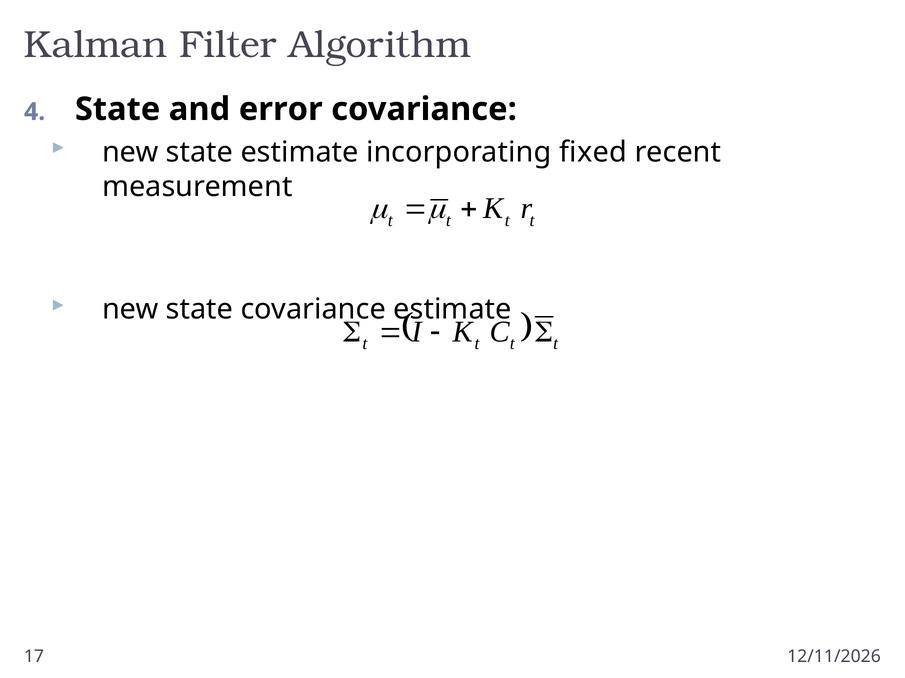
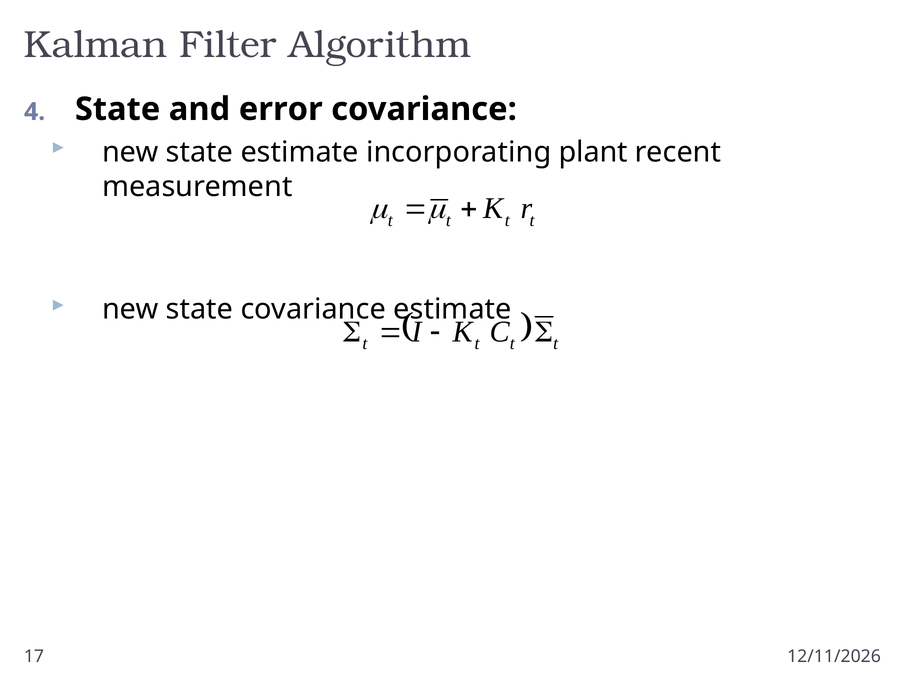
fixed: fixed -> plant (593, 152)
